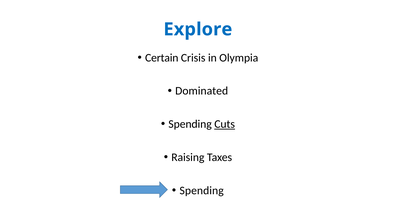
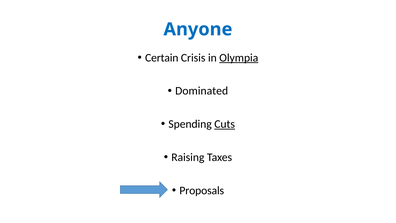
Explore: Explore -> Anyone (198, 29)
Olympia underline: none -> present (239, 58)
Spending: Spending -> Proposals (202, 190)
